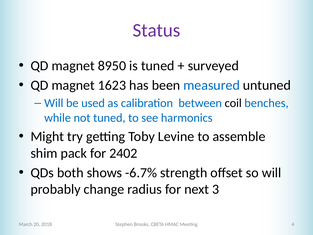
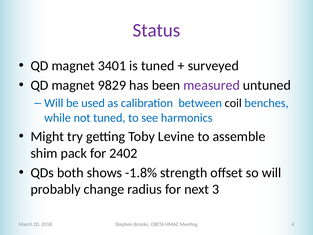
8950: 8950 -> 3401 (112, 66)
1623: 1623 -> 9829 (112, 85)
measured colour: blue -> purple (212, 85)
-6.7%: -6.7% -> -1.8% (141, 172)
